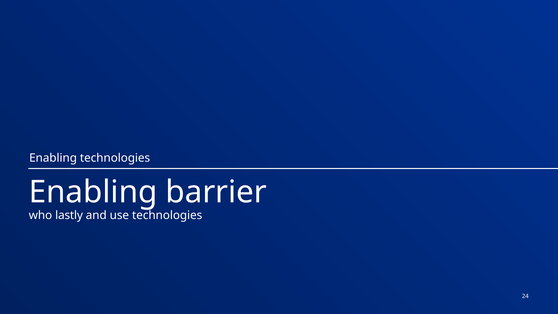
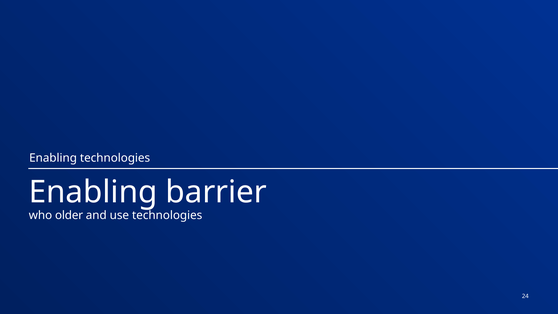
lastly: lastly -> older (69, 215)
